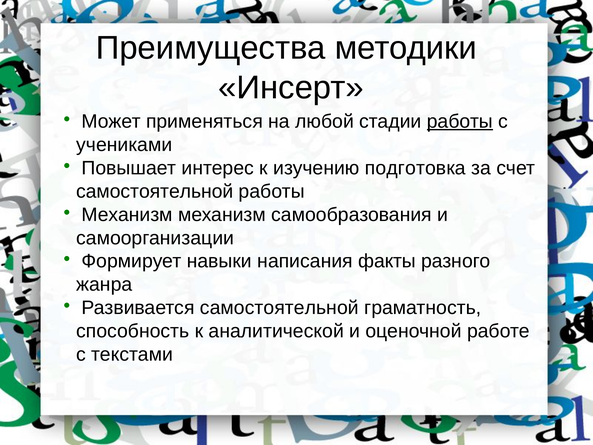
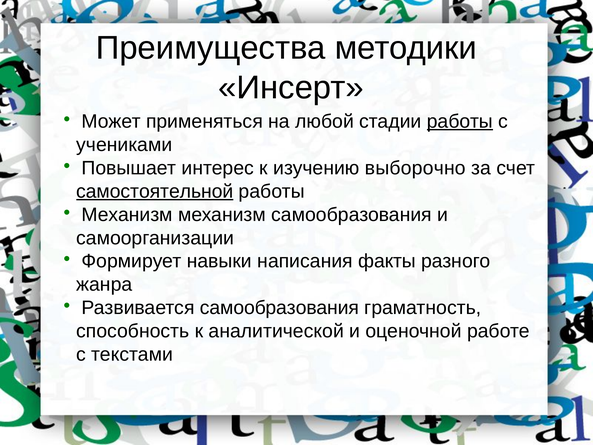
подготовка: подготовка -> выборочно (415, 168)
самостоятельной underline: none -> present (155, 191)
Развивается самостоятельной: самостоятельной -> самообразования (279, 308)
